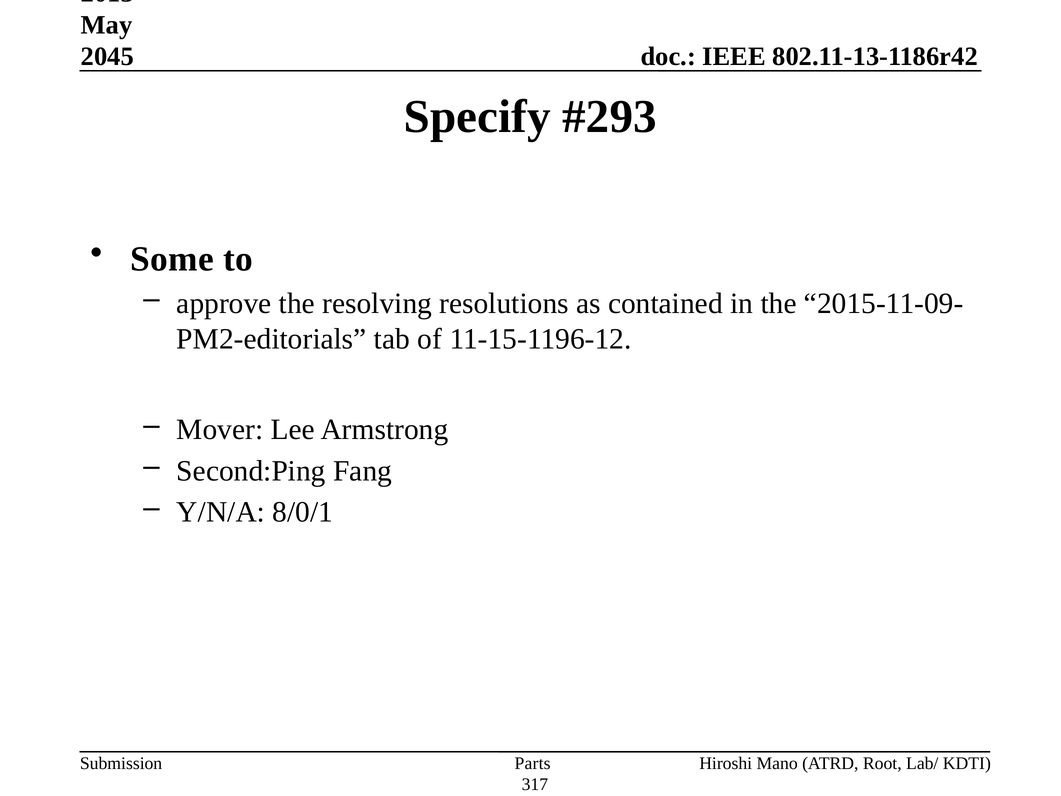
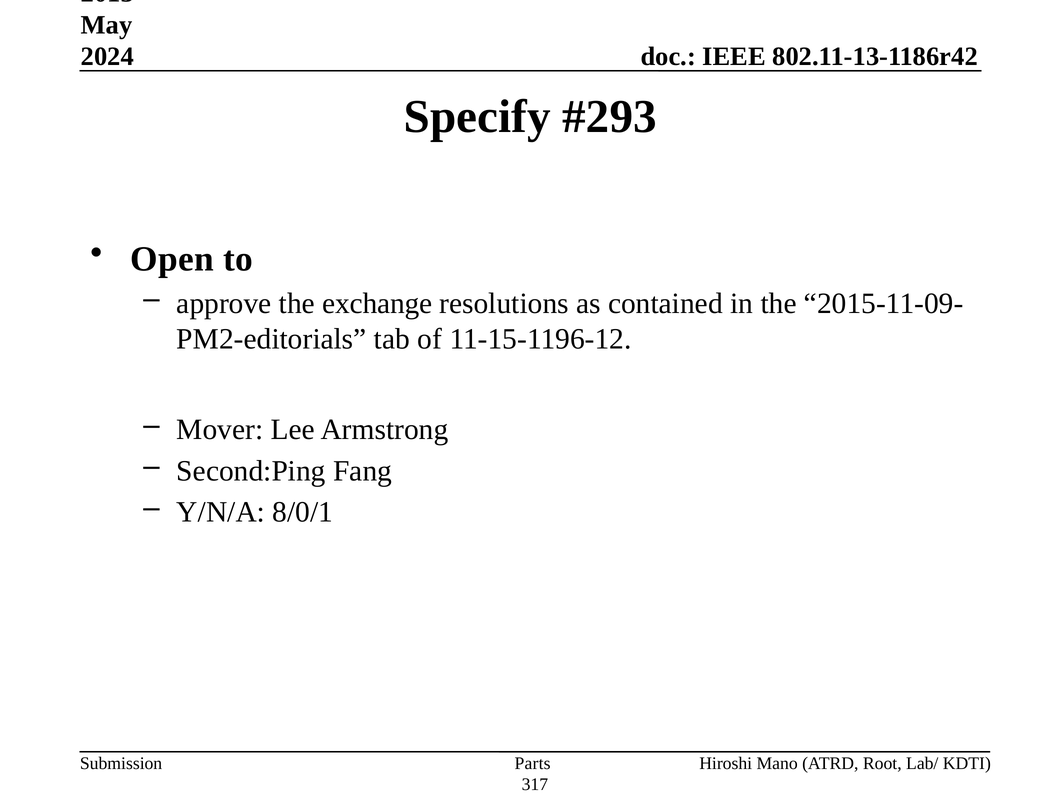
2045: 2045 -> 2024 (107, 57)
Some: Some -> Open (172, 259)
resolving: resolving -> exchange (377, 303)
